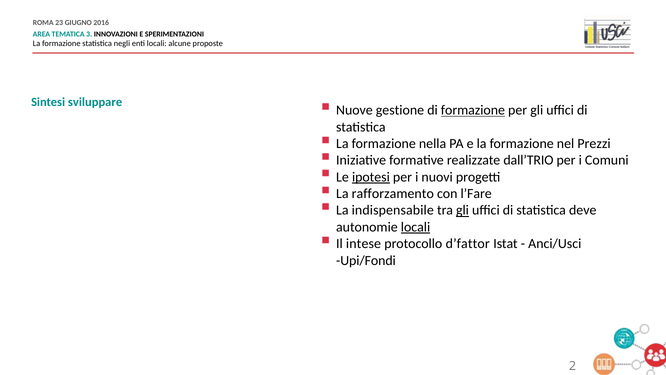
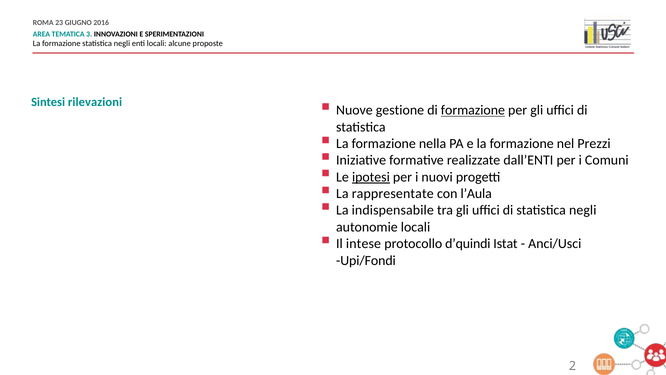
sviluppare: sviluppare -> rilevazioni (95, 102)
dall’TRIO: dall’TRIO -> dall’ENTI (528, 160)
rafforzamento: rafforzamento -> rappresentate (393, 194)
l’Fare: l’Fare -> l’Aula (476, 194)
gli underline: present -> none (462, 210)
di statistica deve: deve -> negli (583, 210)
locali underline: present -> none (416, 227)
d’fattor: d’fattor -> d’quindi (468, 243)
